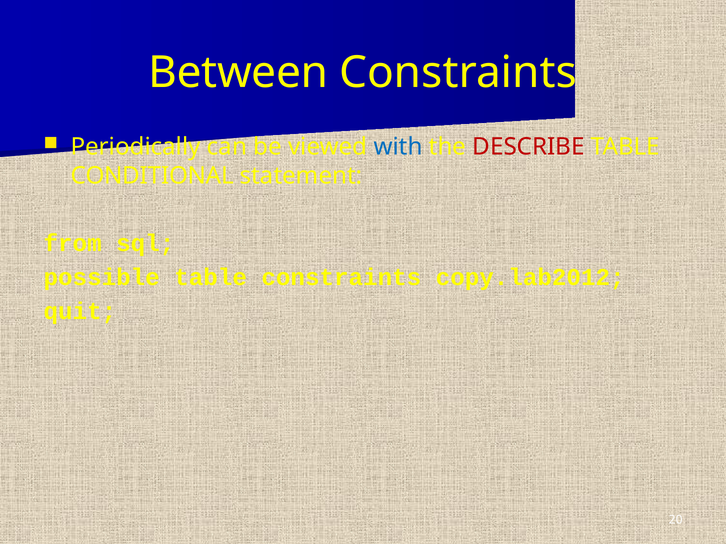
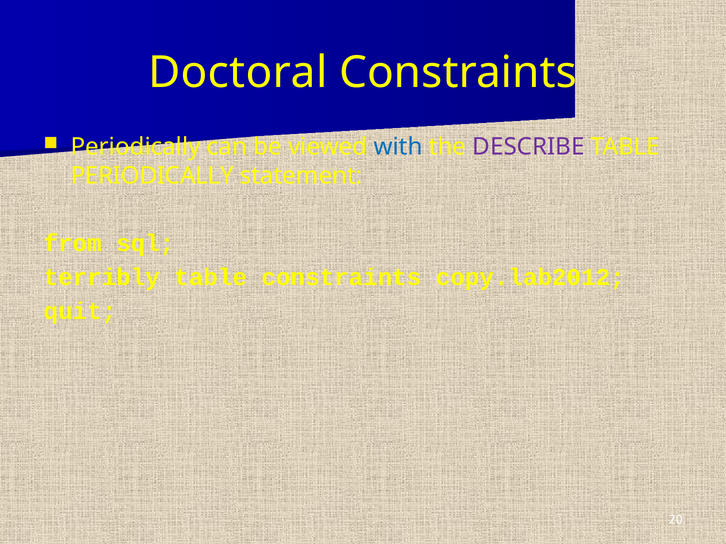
Between: Between -> Doctoral (238, 73)
DESCRIBE colour: red -> purple (528, 147)
CONDITIONAL: CONDITIONAL -> PERIODICALLY (152, 176)
possible: possible -> terribly (102, 278)
